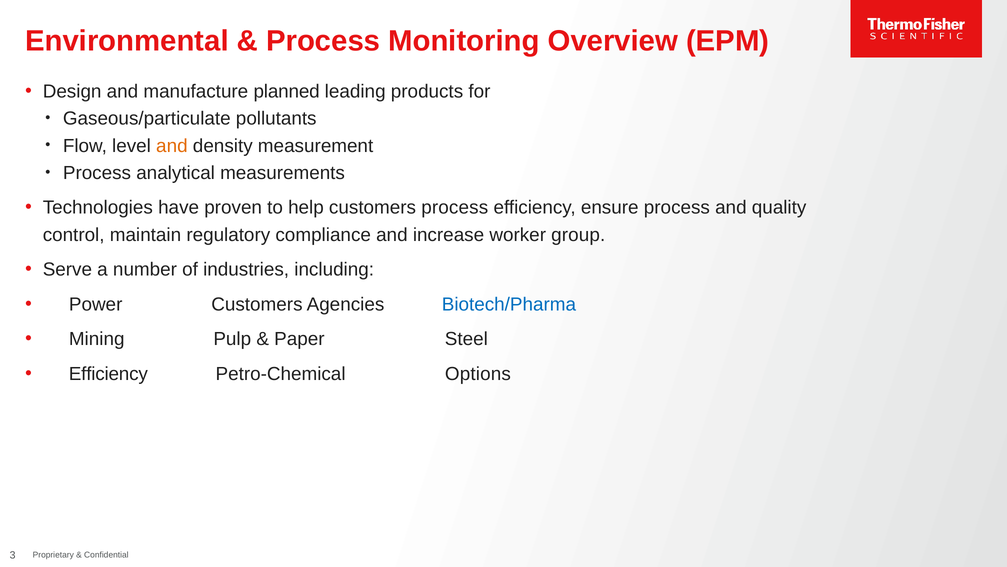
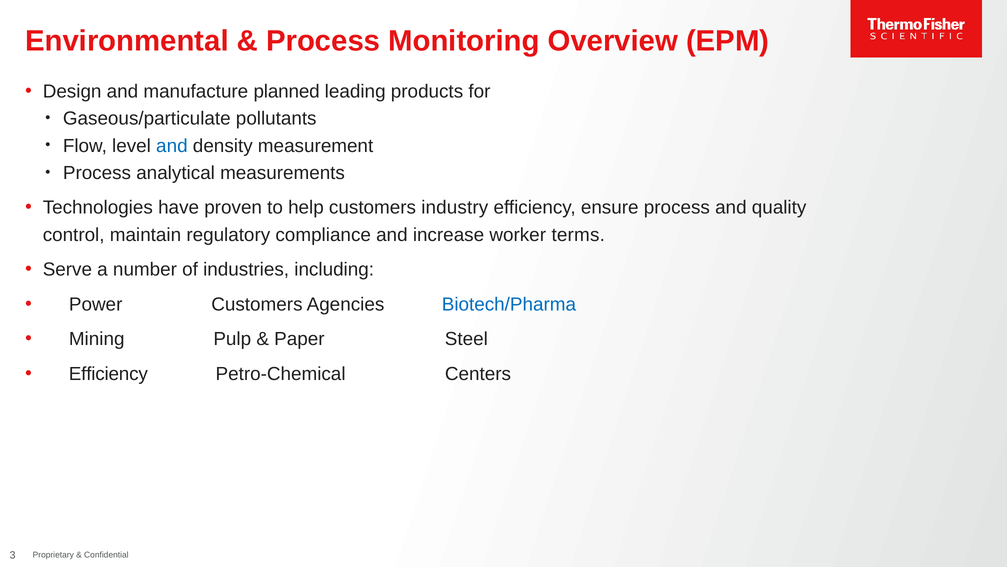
and colour: orange -> blue (172, 146)
customers process: process -> industry (455, 208)
group: group -> terms (578, 235)
Options: Options -> Centers (478, 374)
